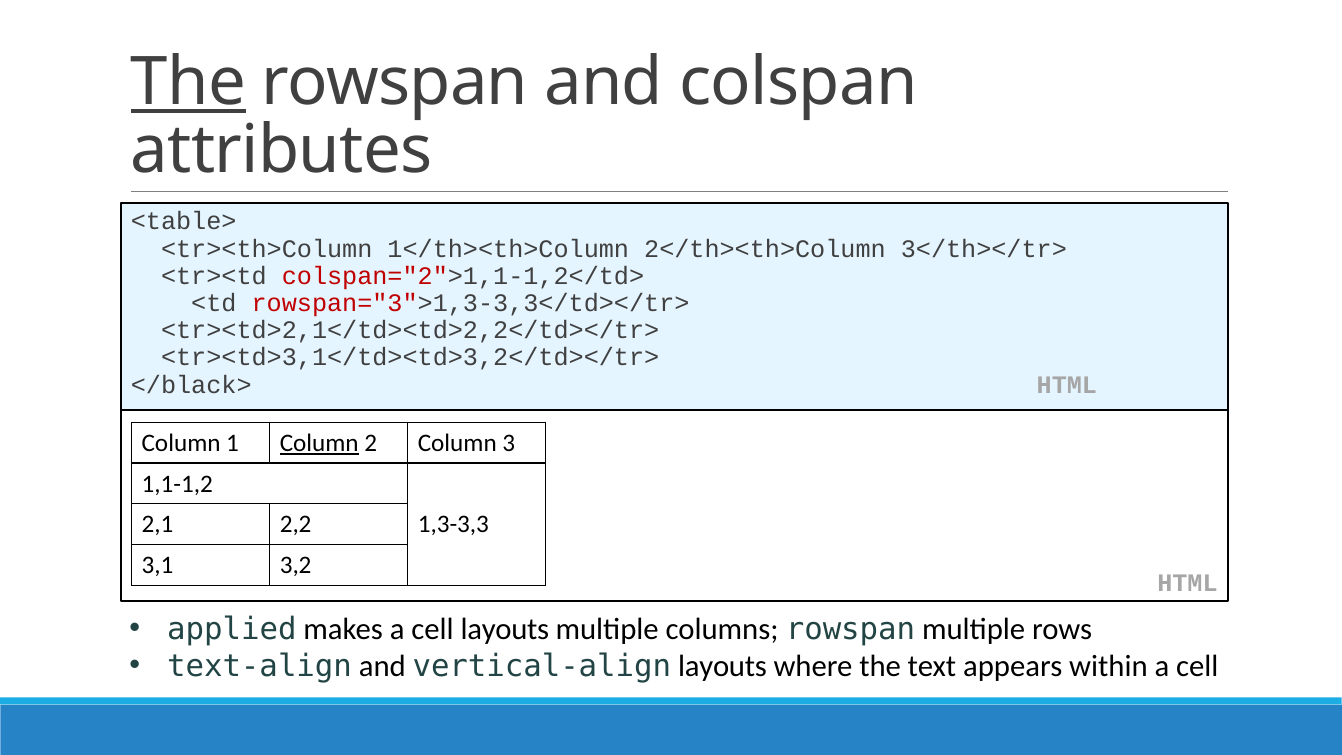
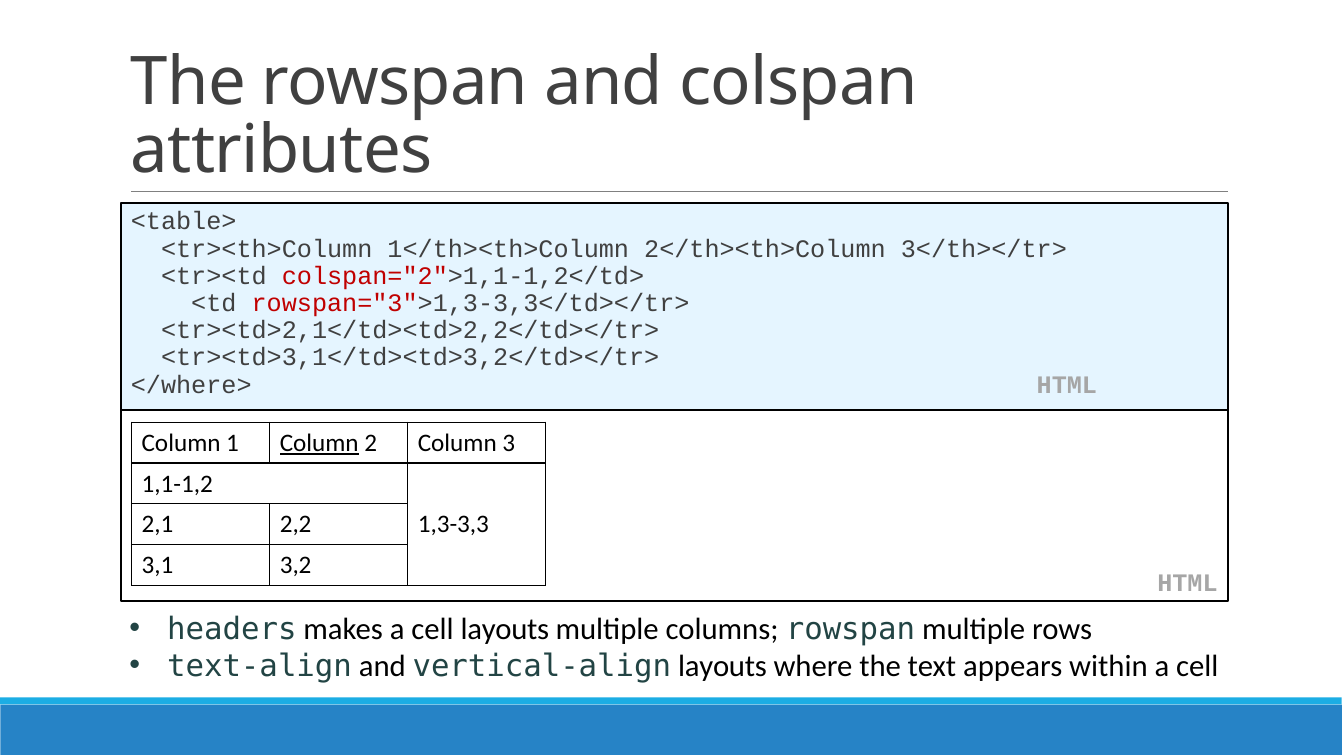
The underline: present -> none (189, 82)
</black>: </black> -> </where> (191, 385)
applied: applied -> headers (232, 629)
